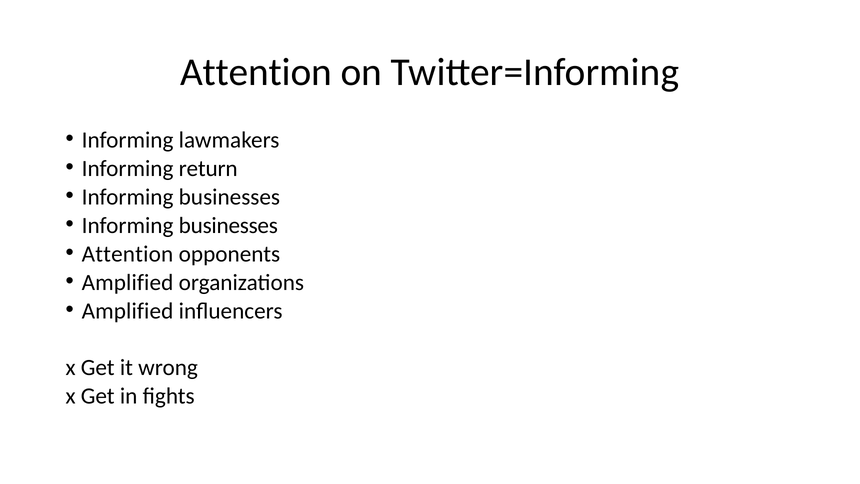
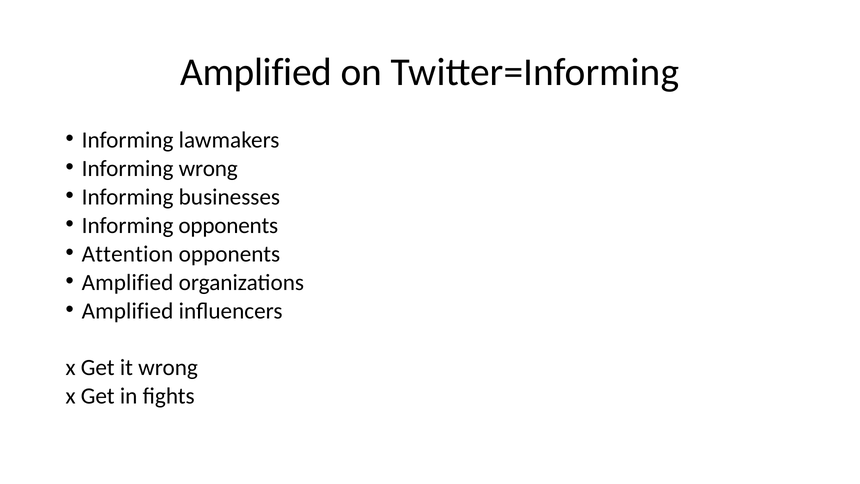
Attention: Attention -> Amplified (256, 72)
Informing return: return -> wrong (208, 168)
businesses: businesses -> opponents (228, 225)
